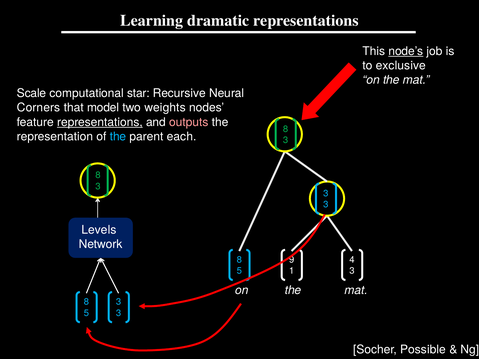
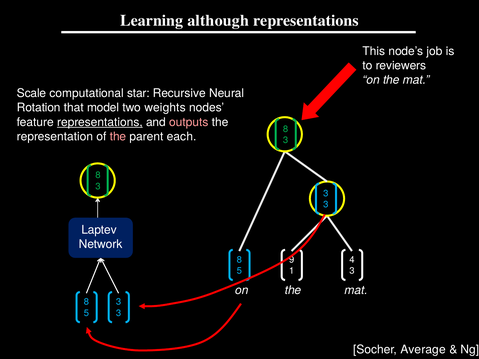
dramatic: dramatic -> although (218, 20)
node’s underline: present -> none (406, 51)
exclusive: exclusive -> reviewers (401, 66)
Corners: Corners -> Rotation (39, 108)
the colour: light blue -> pink (118, 137)
Levels: Levels -> Laptev (99, 230)
Possible: Possible -> Average (423, 350)
